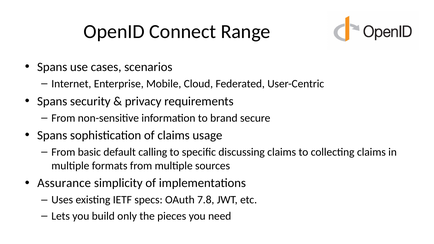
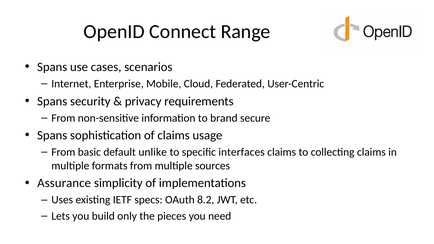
calling: calling -> unlike (153, 152)
discussing: discussing -> interfaces (242, 152)
7.8: 7.8 -> 8.2 (206, 200)
